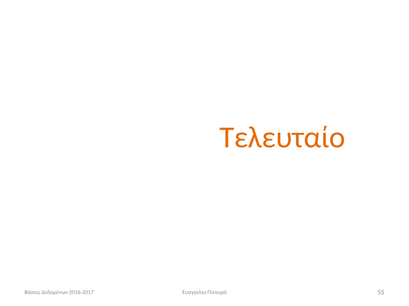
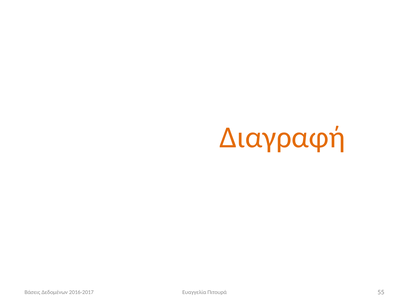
Τελευταίο: Τελευταίο -> Διαγραφή (282, 138)
